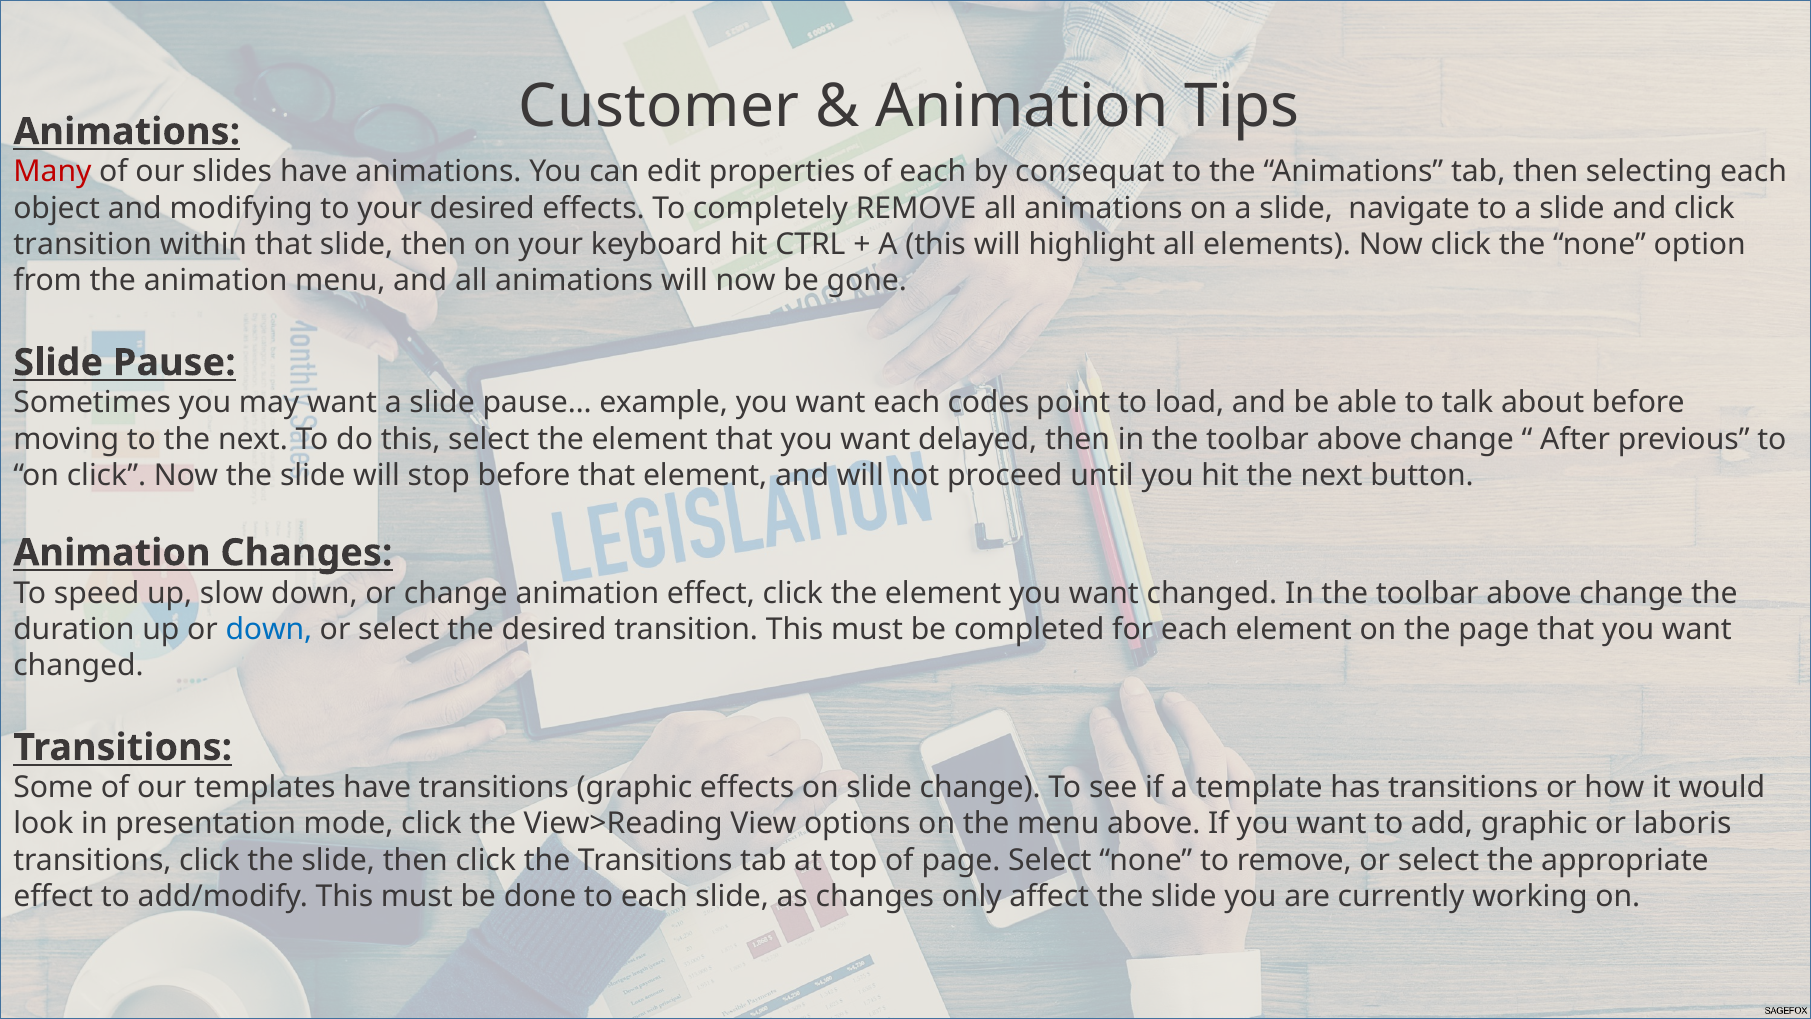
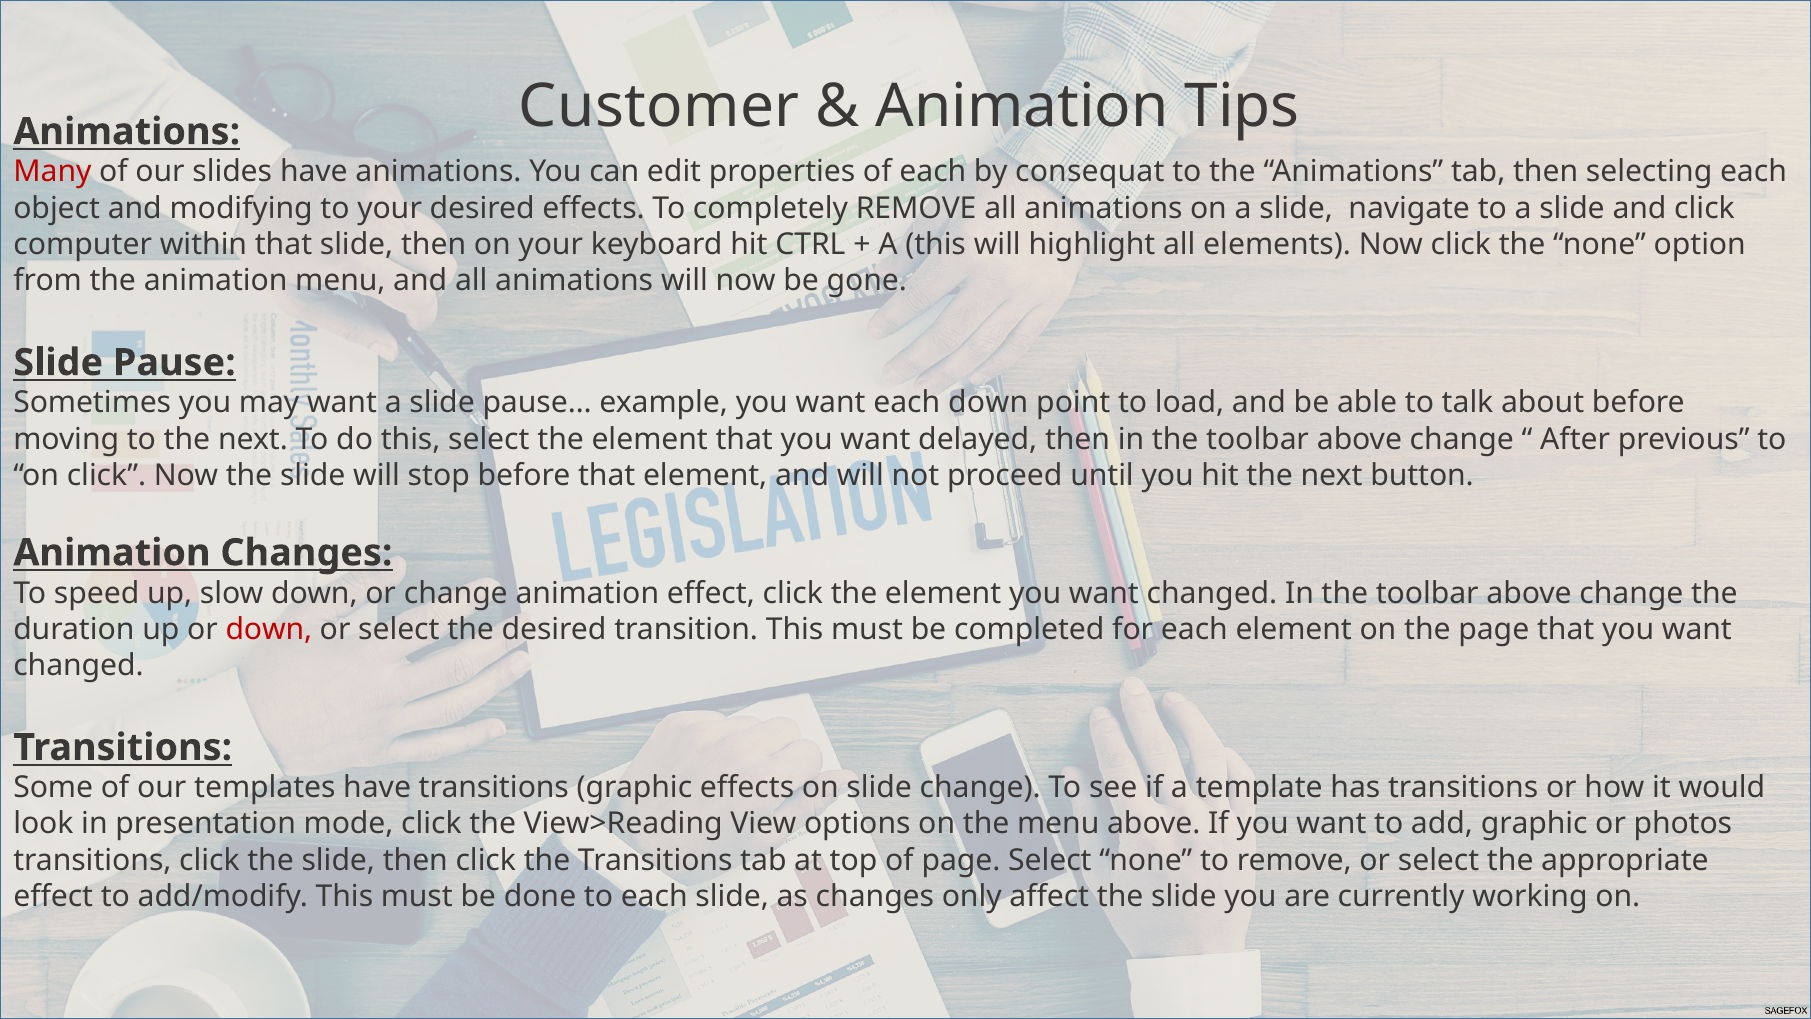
transition: transition -> computer (83, 244)
each codes: codes -> down (988, 403)
down colour: blue -> red (269, 629)
laboris: laboris -> photos (1683, 824)
